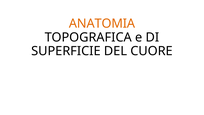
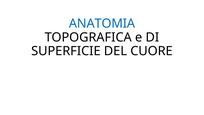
ANATOMIA colour: orange -> blue (102, 23)
